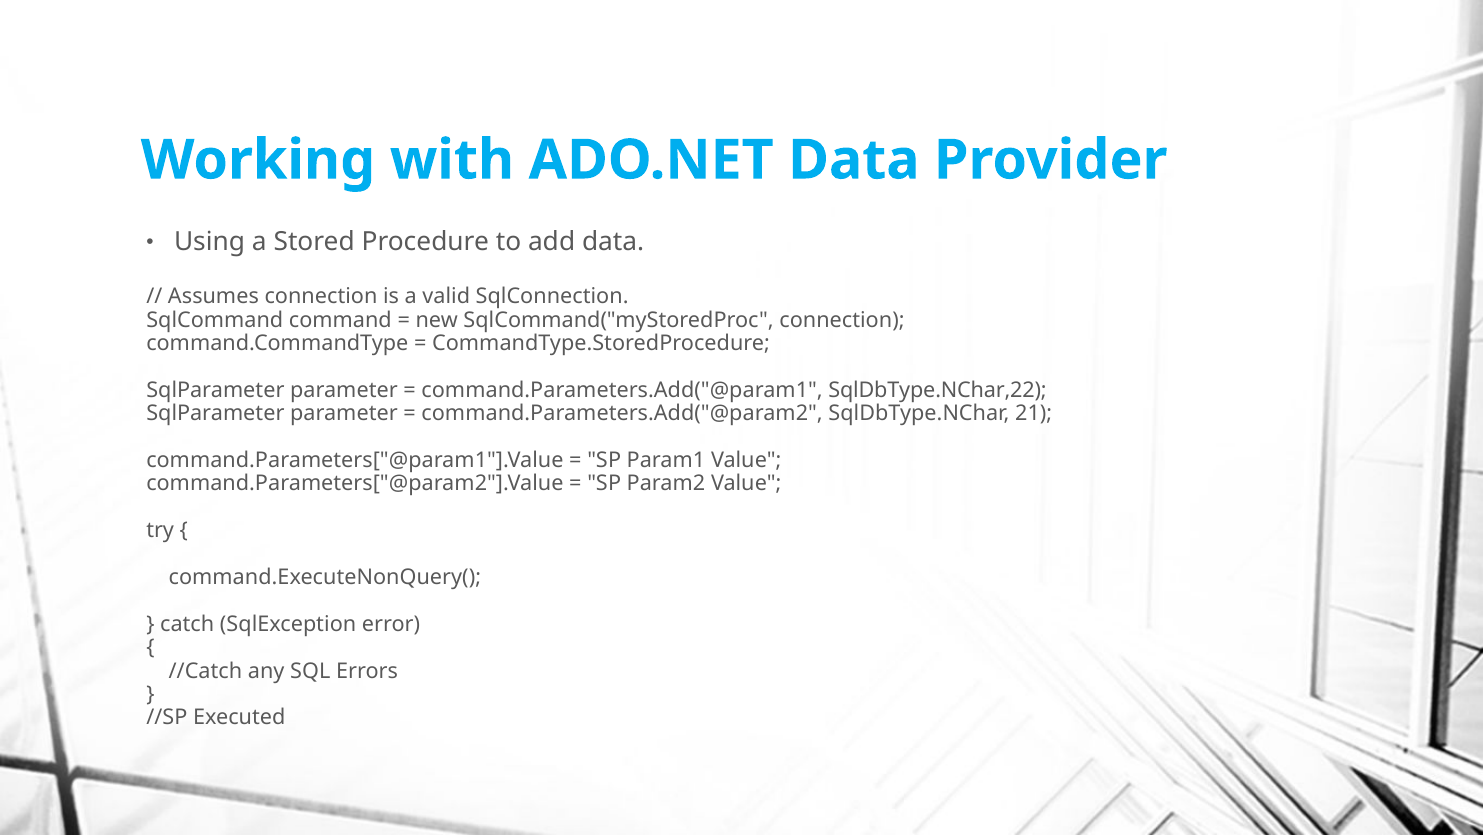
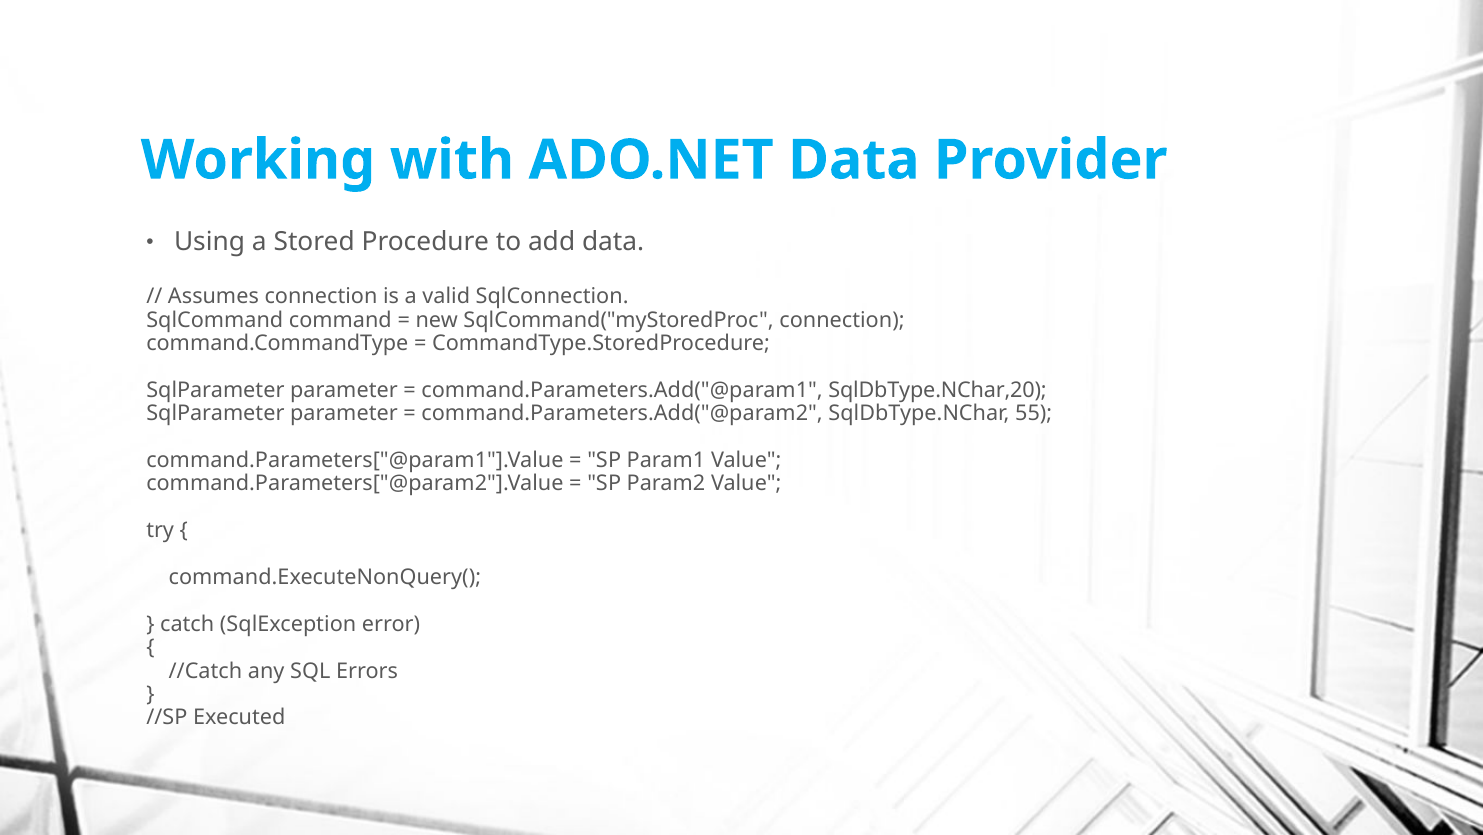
SqlDbType.NChar,22: SqlDbType.NChar,22 -> SqlDbType.NChar,20 (938, 390)
21: 21 -> 55 (1034, 413)
